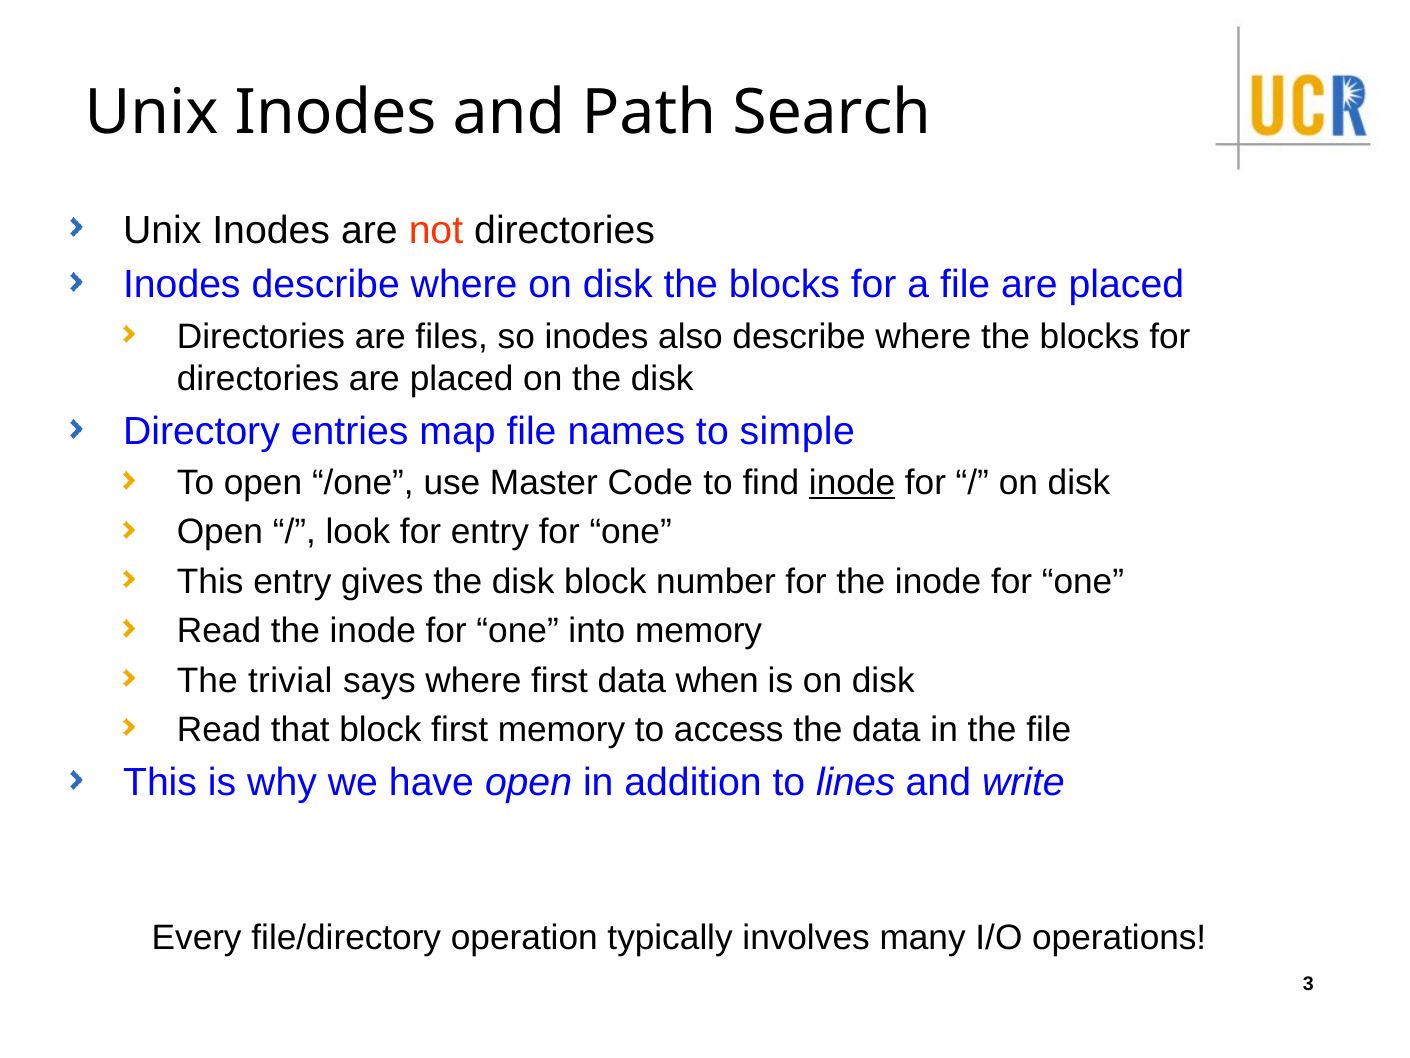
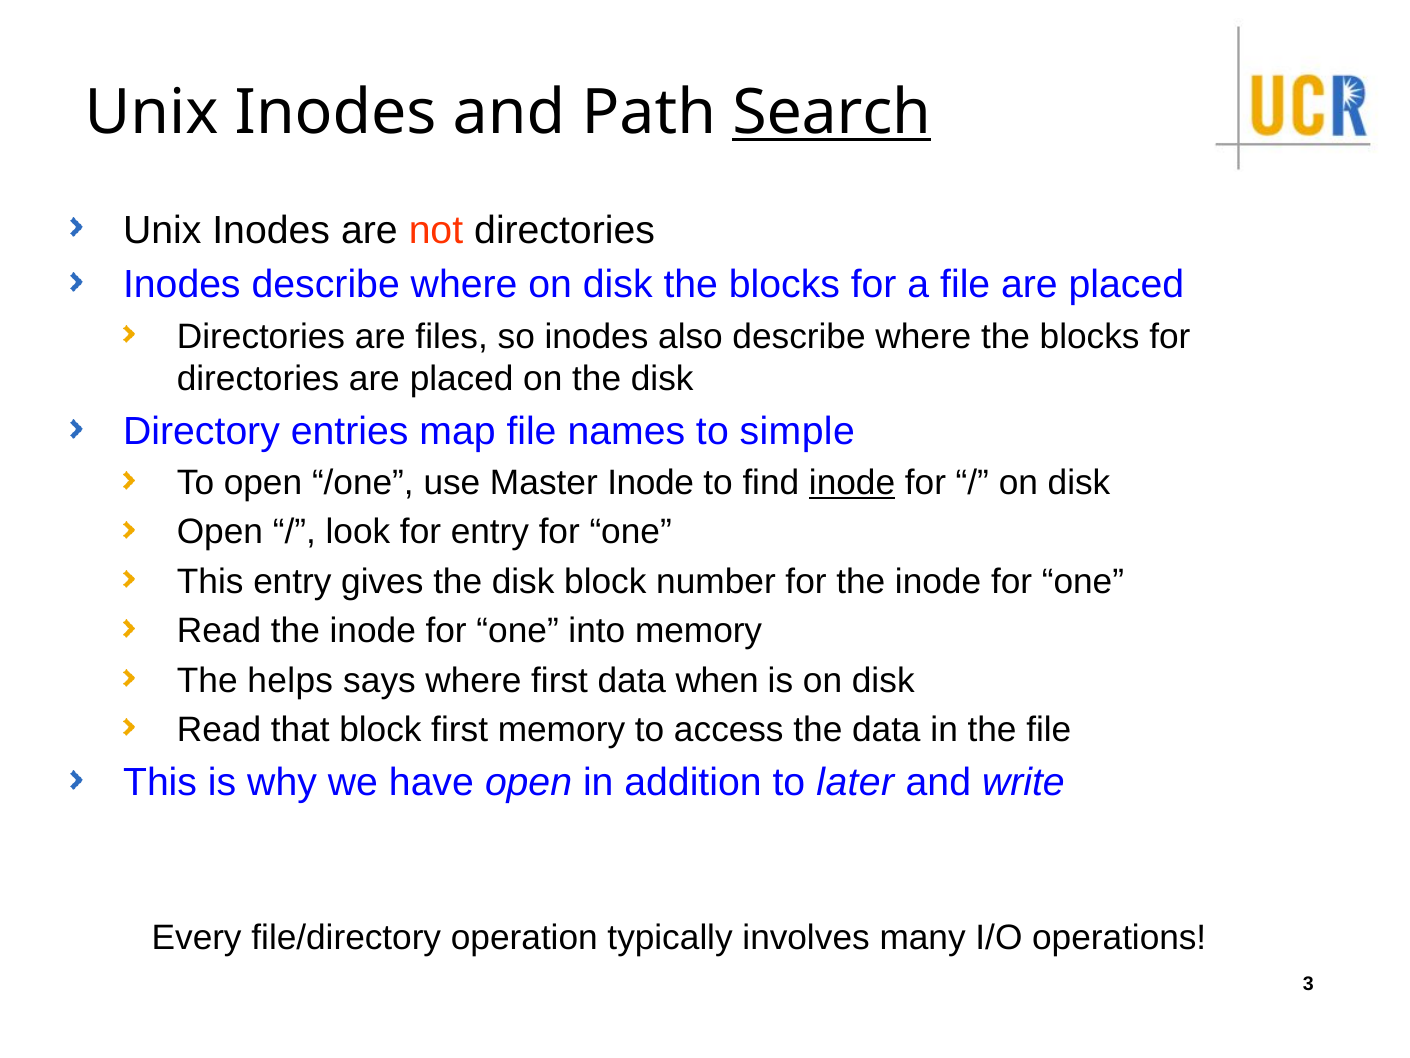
Search underline: none -> present (832, 112)
Master Code: Code -> Inode (651, 483)
trivial: trivial -> helps (290, 680)
lines: lines -> later (855, 782)
